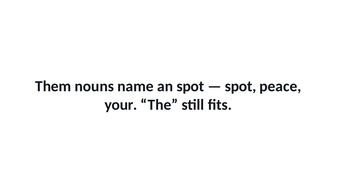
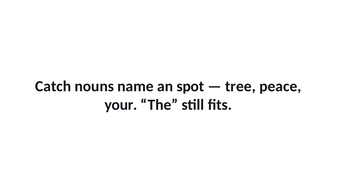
Them: Them -> Catch (53, 87)
spot: spot -> tree (240, 87)
